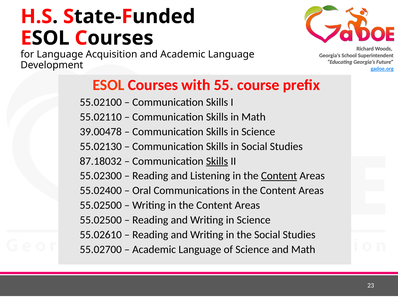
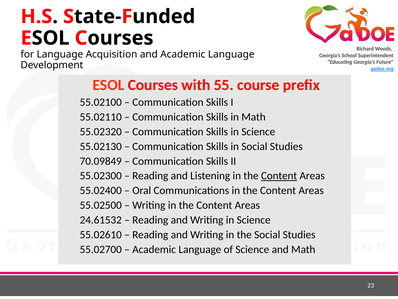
39.00478: 39.00478 -> 55.02320 (101, 131)
87.18032: 87.18032 -> 70.09849 (101, 161)
Skills underline: present -> none (217, 161)
55.02500: 55.02500 -> 24.61532 (101, 220)
